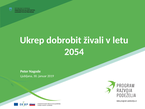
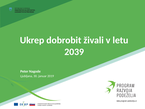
2054: 2054 -> 2039 (74, 52)
